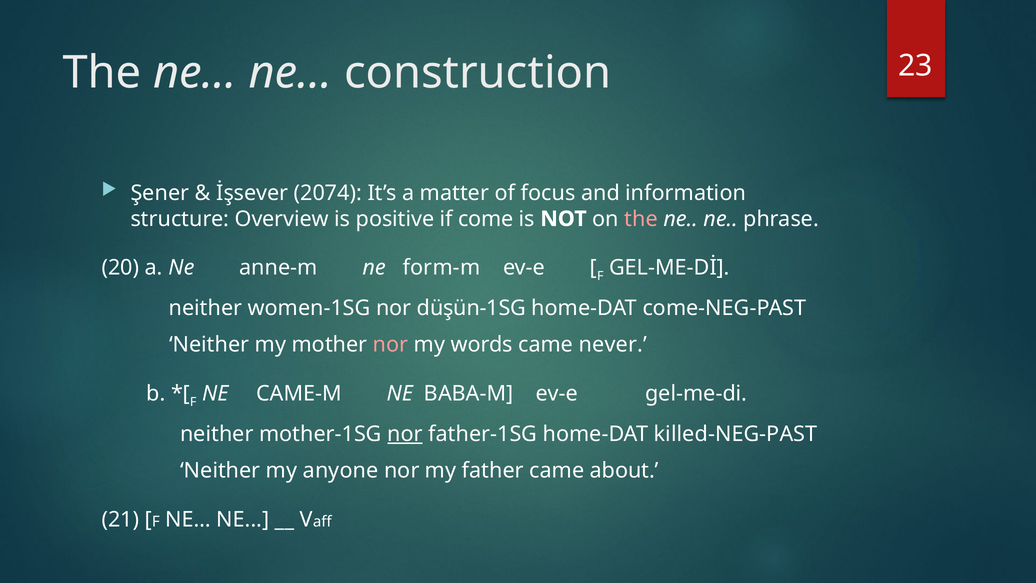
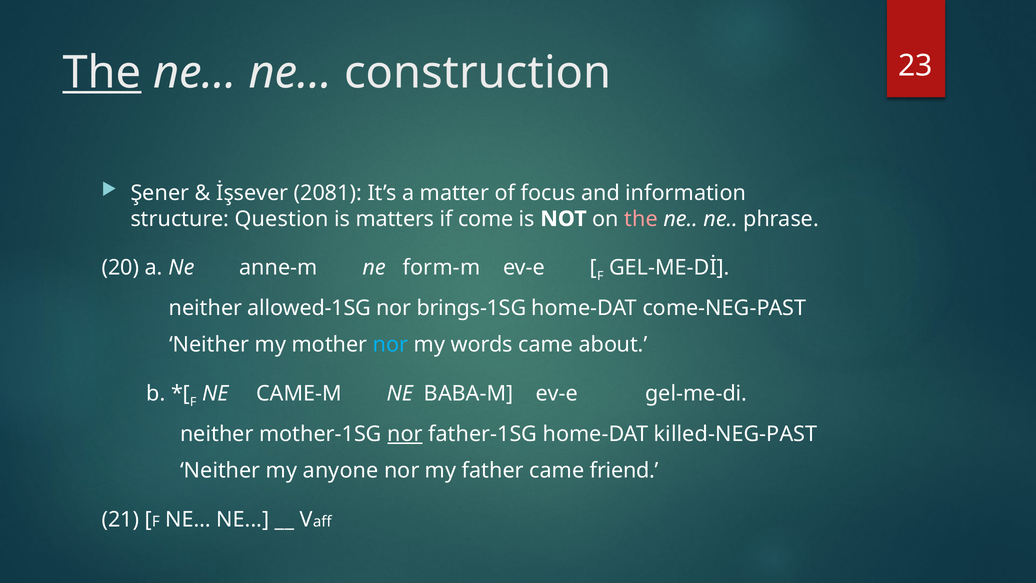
The underline: none -> present (102, 73)
2074: 2074 -> 2081 (328, 193)
Overview: Overview -> Question (282, 219)
positive: positive -> matters (395, 219)
women-1SG: women-1SG -> allowed-1SG (309, 308)
düşün-1SG: düşün-1SG -> brings-1SG (471, 308)
nor colour: pink -> light blue (391, 345)
never: never -> about (613, 345)
about: about -> friend (624, 470)
